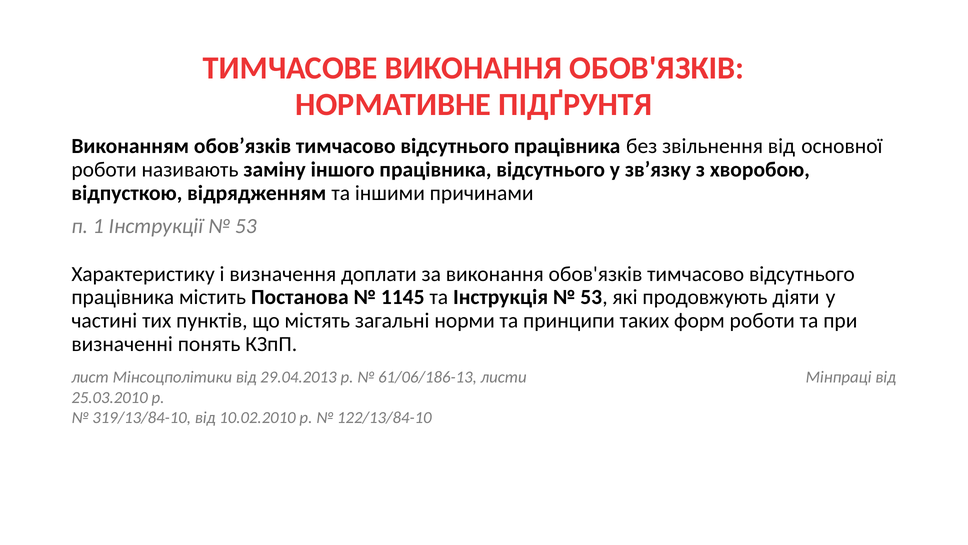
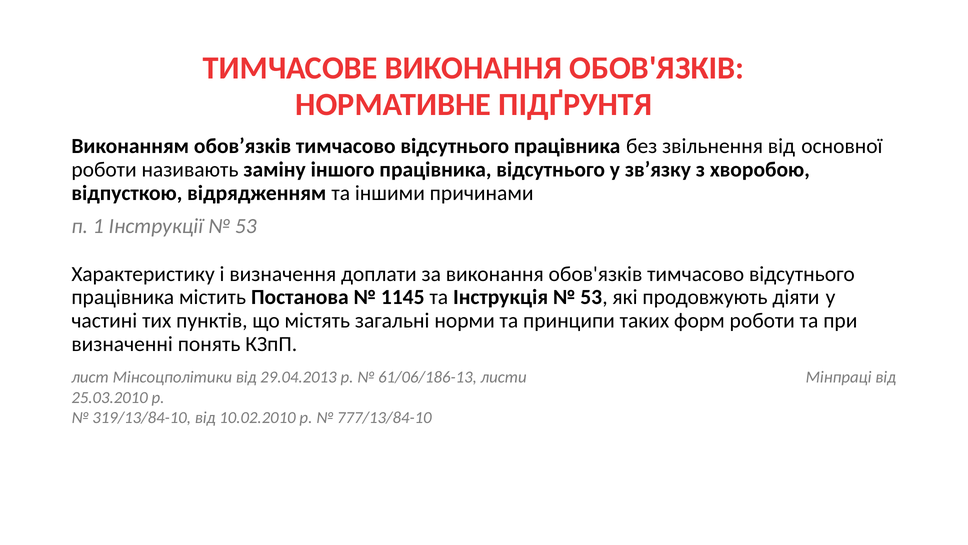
122/13/84-10: 122/13/84-10 -> 777/13/84-10 (384, 417)
